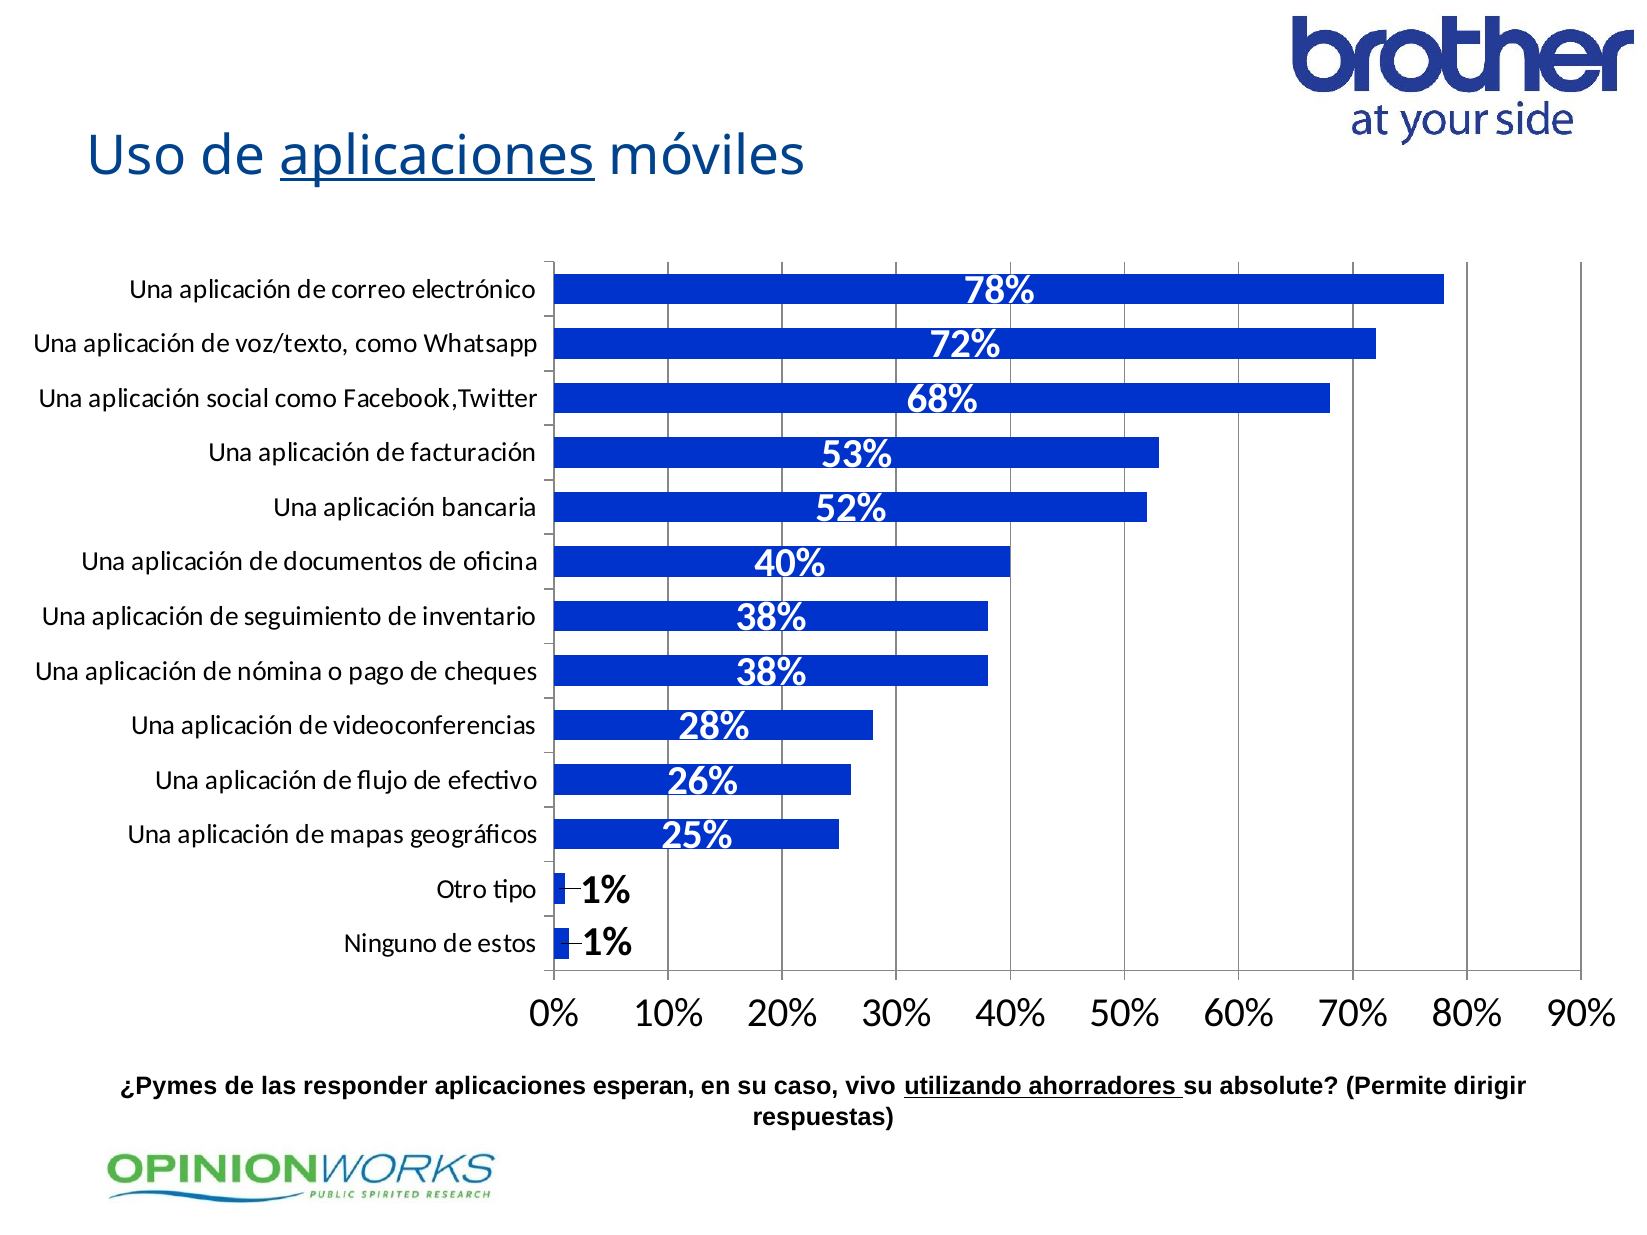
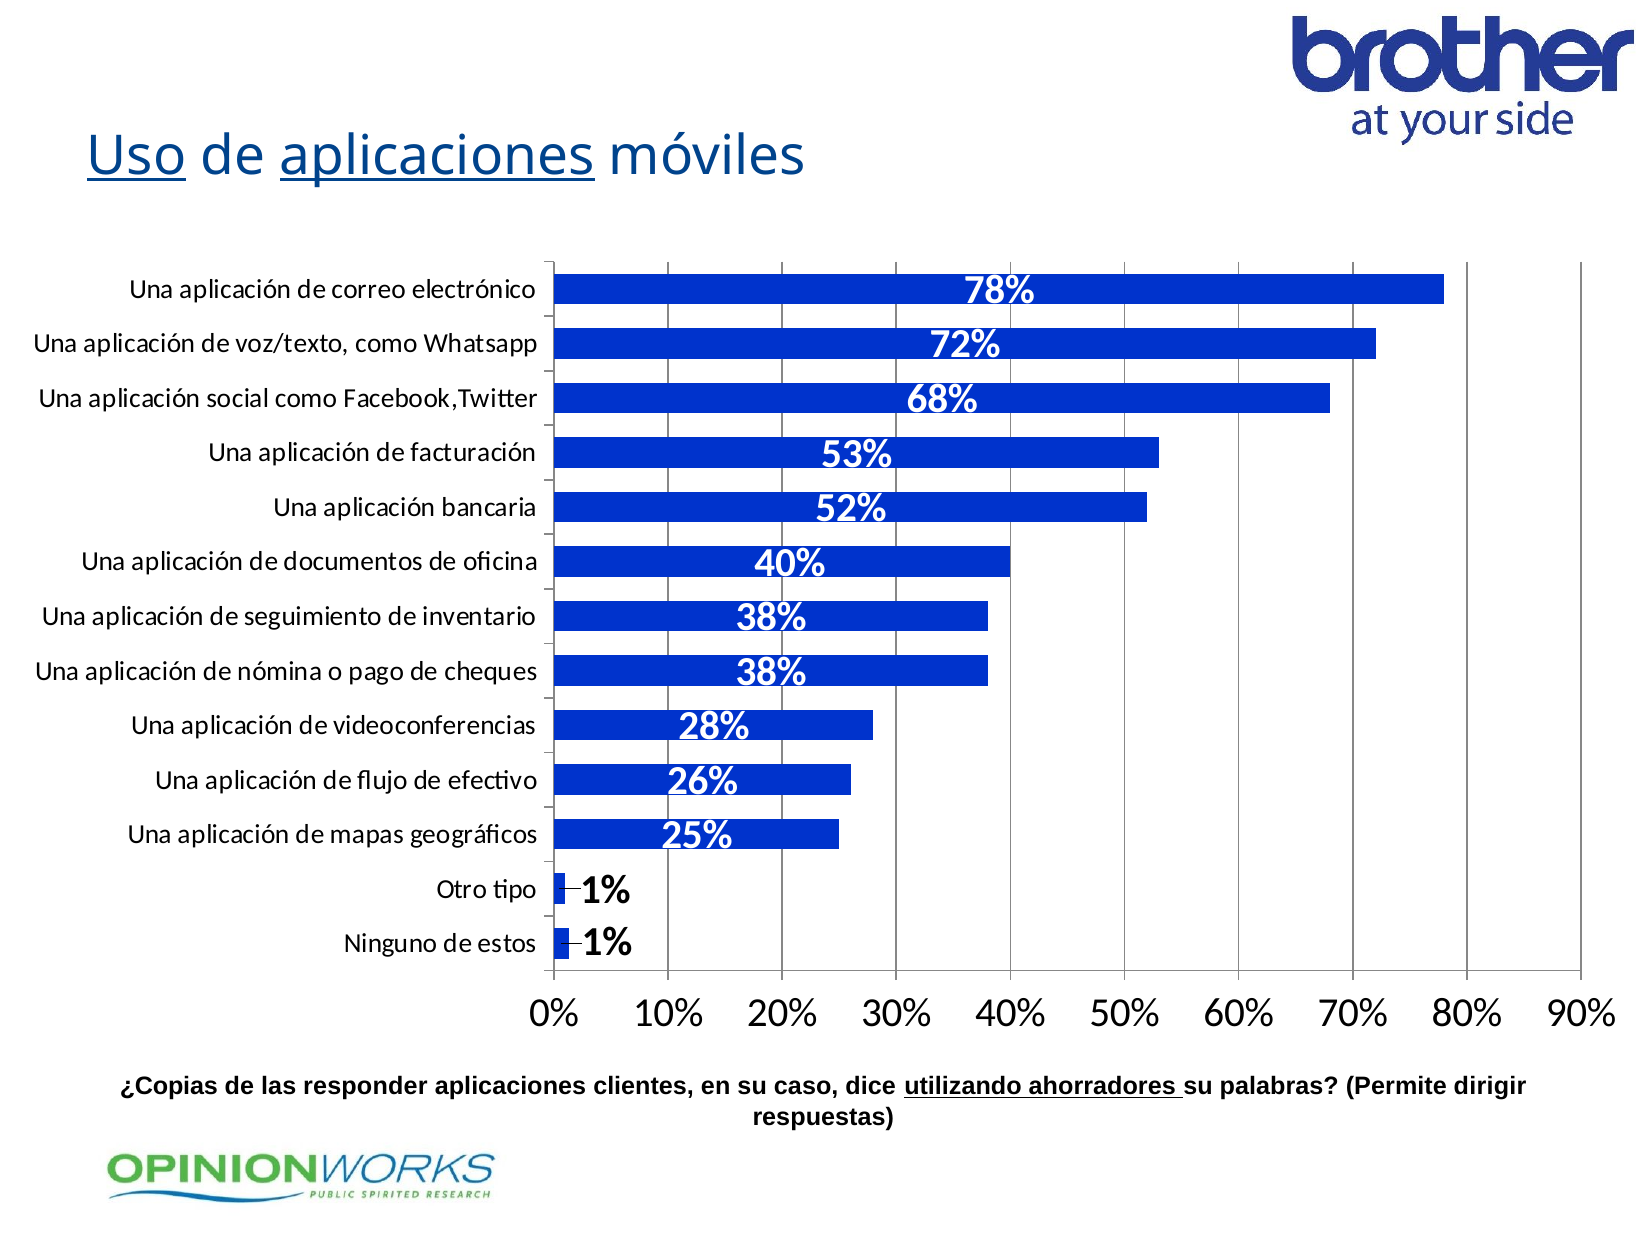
Uso underline: none -> present (137, 156)
¿Pymes: ¿Pymes -> ¿Copias (169, 1087)
esperan: esperan -> clientes (644, 1087)
vivo: vivo -> dice (871, 1087)
absolute: absolute -> palabras (1279, 1087)
